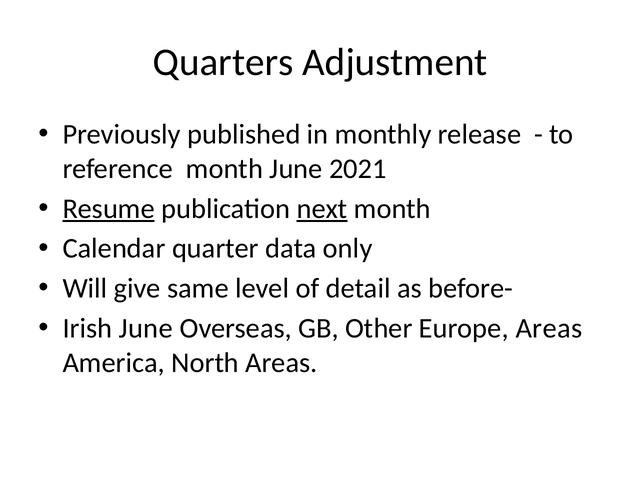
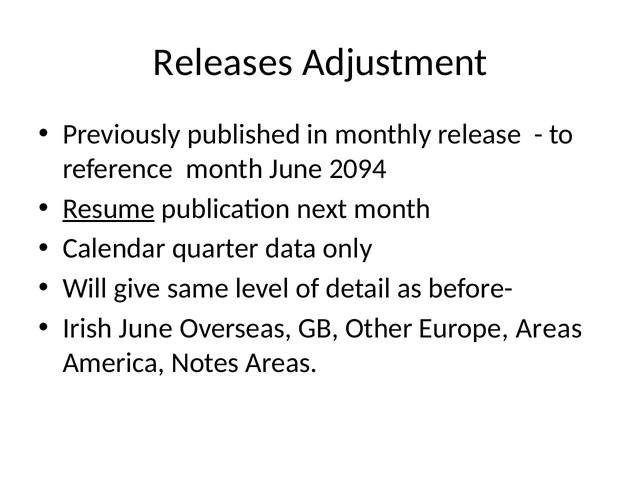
Quarters: Quarters -> Releases (223, 62)
2021: 2021 -> 2094 (358, 169)
next underline: present -> none (322, 209)
North: North -> Notes (205, 362)
